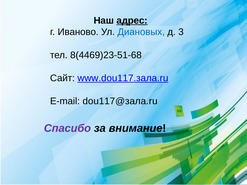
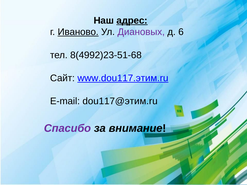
Иваново underline: none -> present (78, 32)
Диановых colour: blue -> purple (141, 32)
3: 3 -> 6 (181, 32)
8(4469)23-51-68: 8(4469)23-51-68 -> 8(4992)23-51-68 (106, 55)
www.dou117.зала.ru: www.dou117.зала.ru -> www.dou117.этим.ru (123, 78)
dou117@зала.ru: dou117@зала.ru -> dou117@этим.ru (120, 101)
